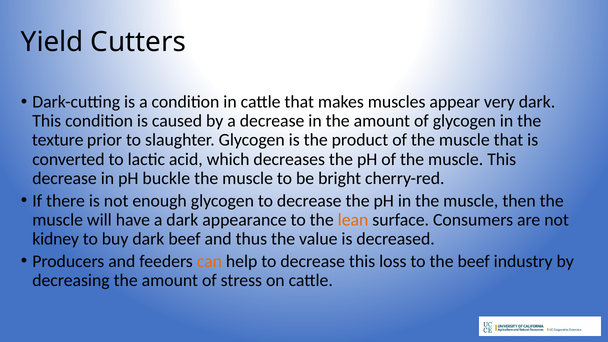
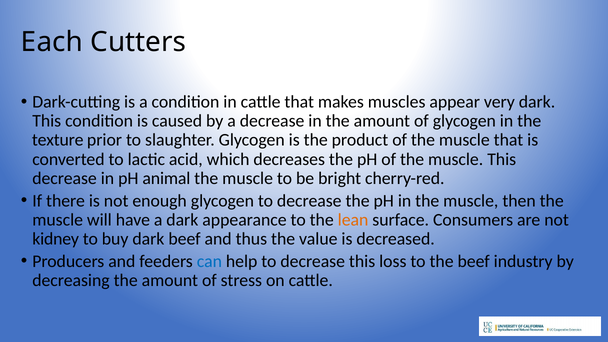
Yield: Yield -> Each (52, 42)
buckle: buckle -> animal (166, 178)
can colour: orange -> blue (209, 261)
